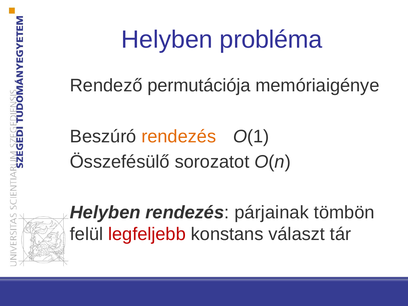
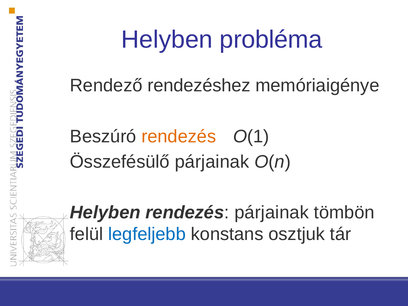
permutációja: permutációja -> rendezéshez (199, 86)
Összefésülő sorozatot: sorozatot -> párjainak (212, 162)
legfeljebb colour: red -> blue (147, 234)
választ: választ -> osztjuk (297, 234)
